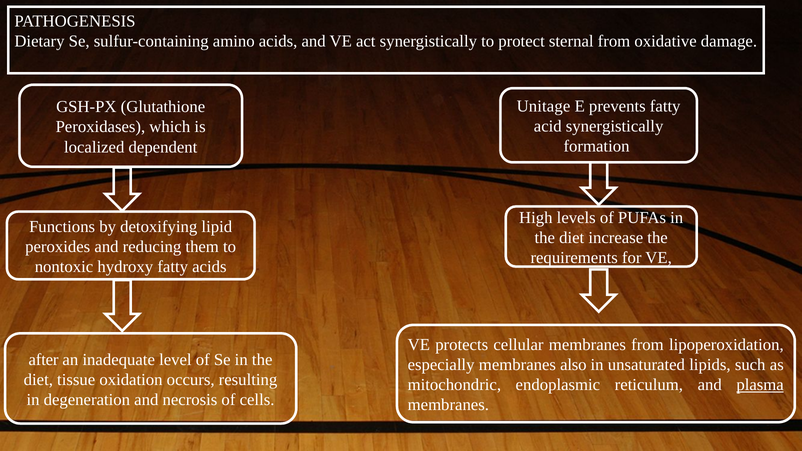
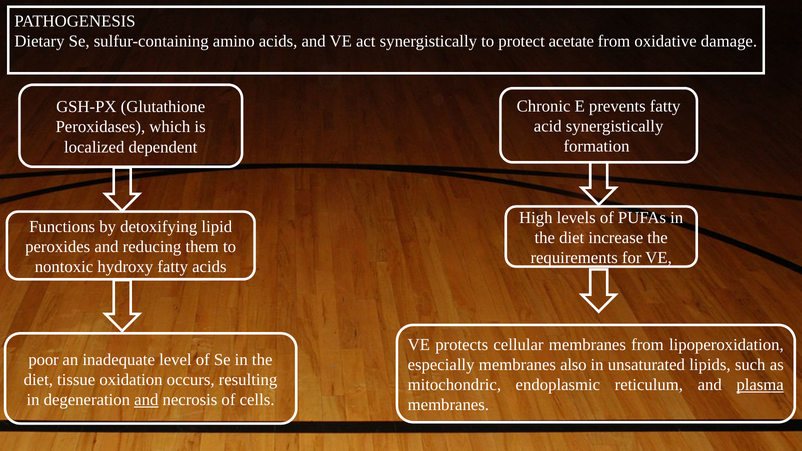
sternal: sternal -> acetate (571, 41)
Unitage: Unitage -> Chronic (544, 106)
after: after -> poor (44, 360)
and underline: none -> present (146, 400)
